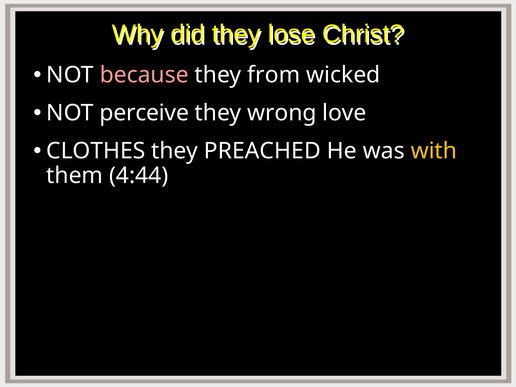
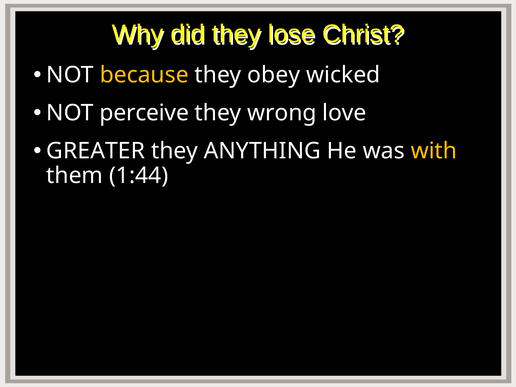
because colour: pink -> yellow (144, 75)
from: from -> obey (274, 75)
CLOTHES: CLOTHES -> GREATER (96, 151)
PREACHED: PREACHED -> ANYTHING (262, 151)
4:44: 4:44 -> 1:44 (139, 176)
